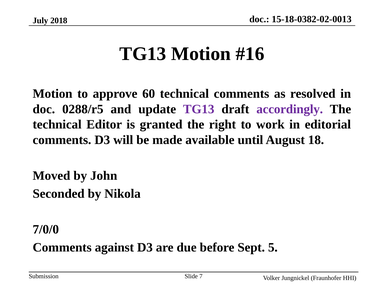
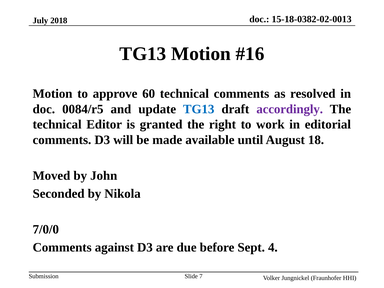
0288/r5: 0288/r5 -> 0084/r5 (83, 109)
TG13 colour: purple -> blue (199, 109)
5: 5 -> 4 (273, 247)
